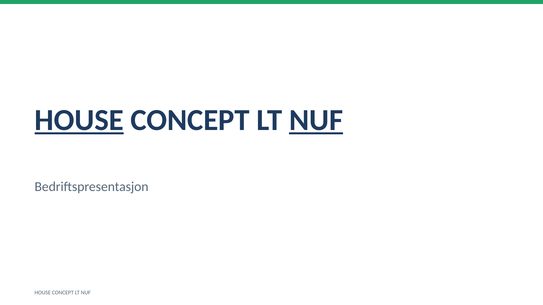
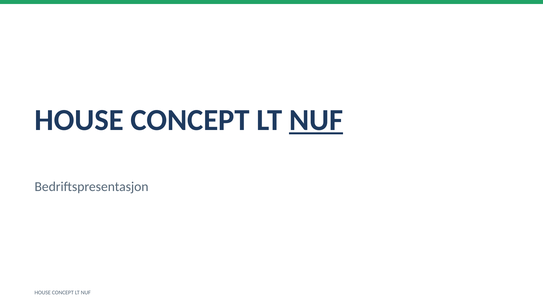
HOUSE underline: present -> none (79, 120)
